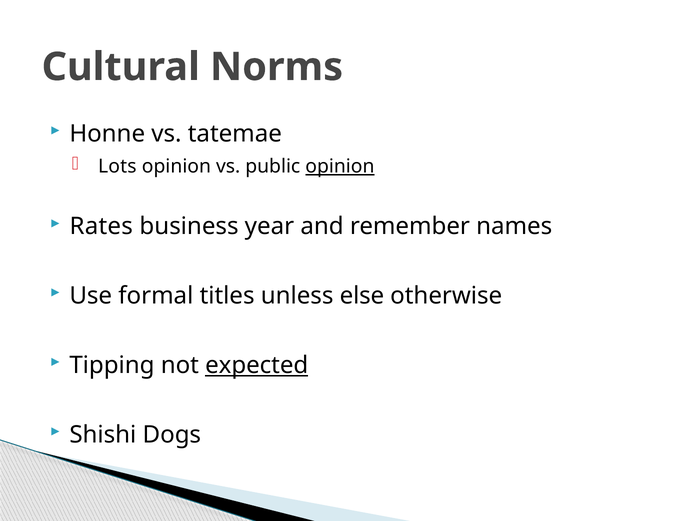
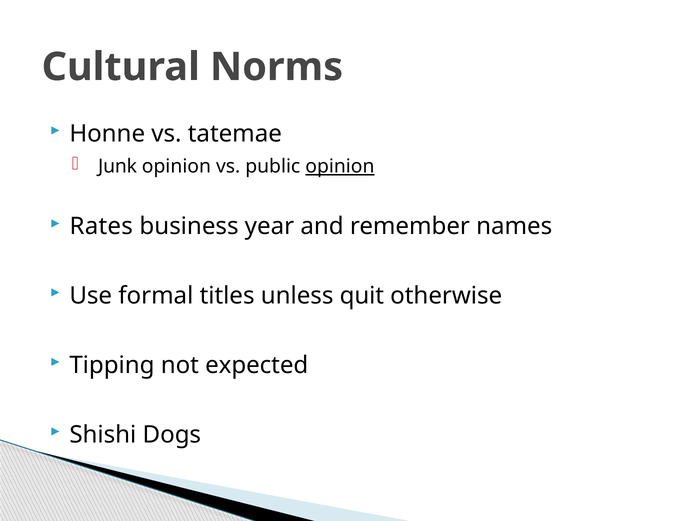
Lots: Lots -> Junk (118, 167)
else: else -> quit (362, 296)
expected underline: present -> none (257, 365)
